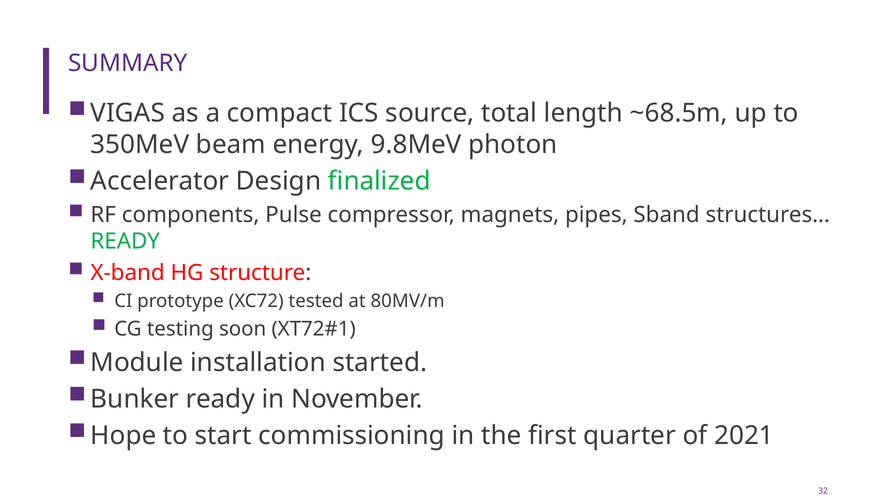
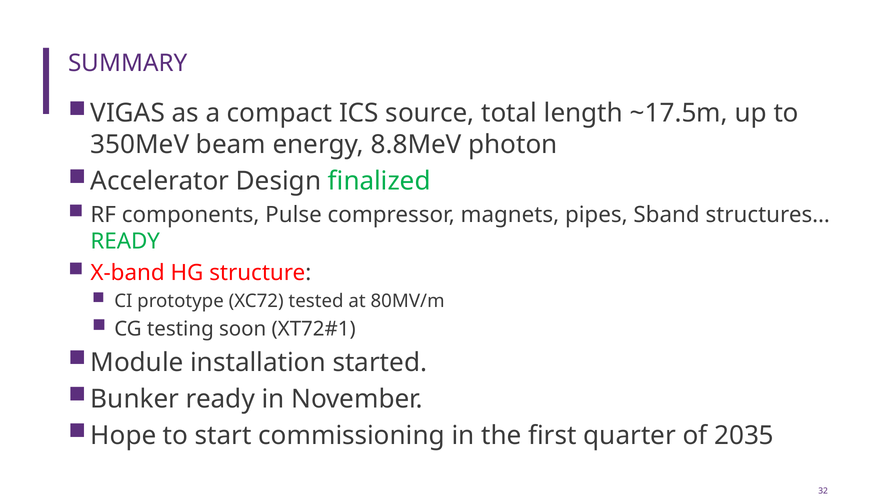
~68.5m: ~68.5m -> ~17.5m (679, 113)
9.8MeV: 9.8MeV -> 8.8MeV (416, 145)
2021: 2021 -> 2035 (744, 436)
